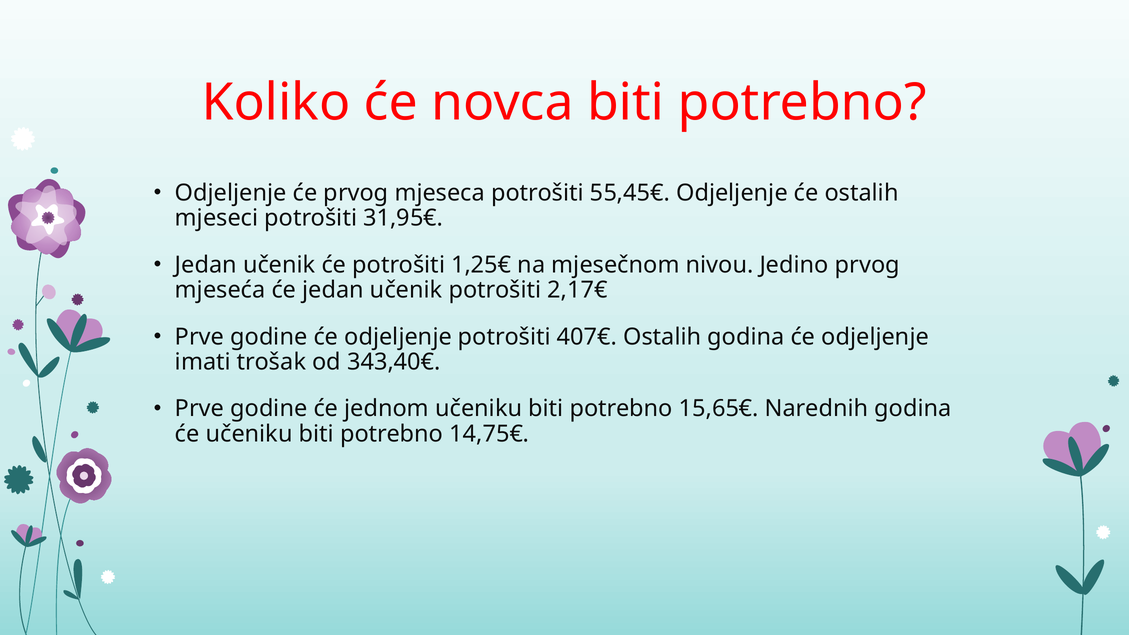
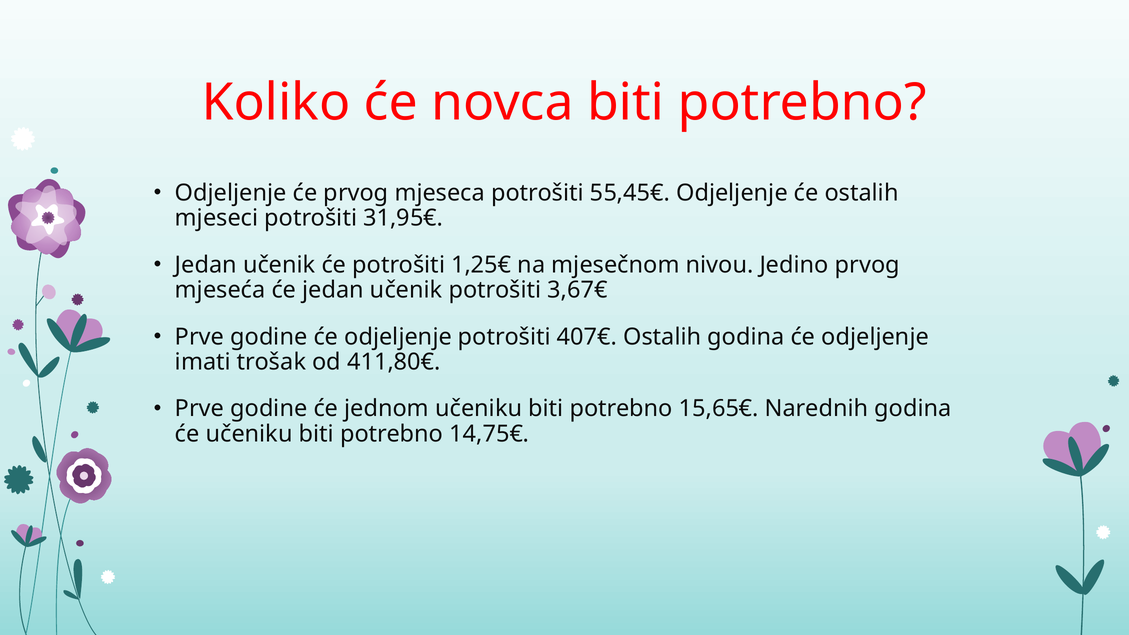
2,17€: 2,17€ -> 3,67€ (577, 290)
343,40€: 343,40€ -> 411,80€ (394, 362)
